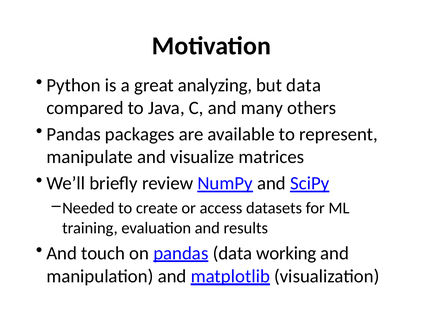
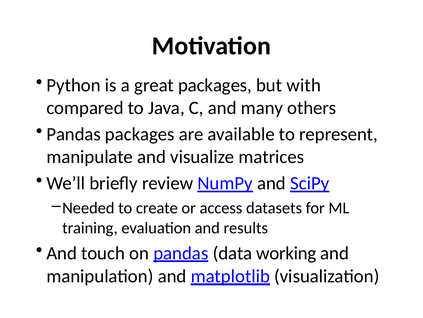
great analyzing: analyzing -> packages (215, 85)
but data: data -> with (304, 85)
